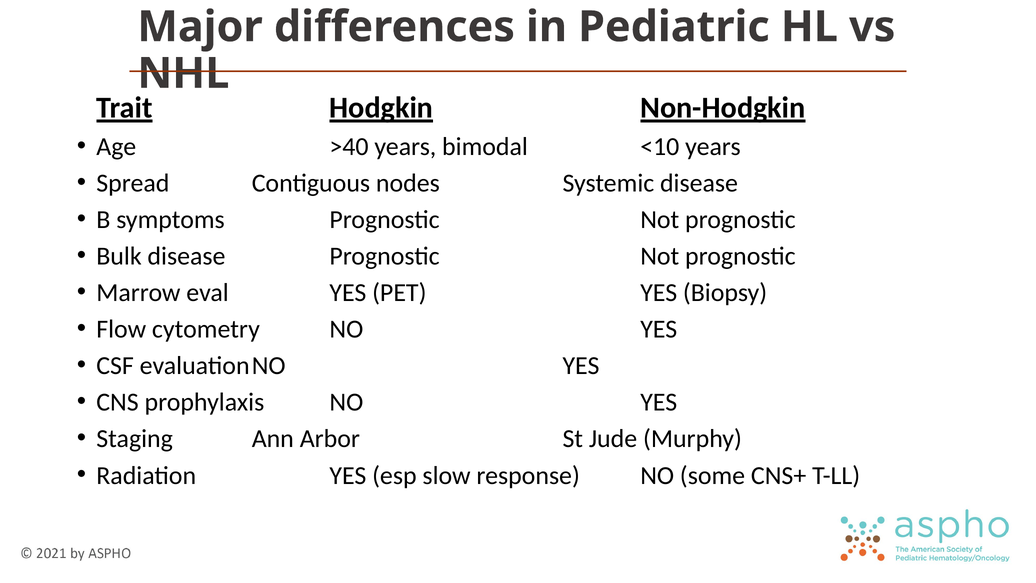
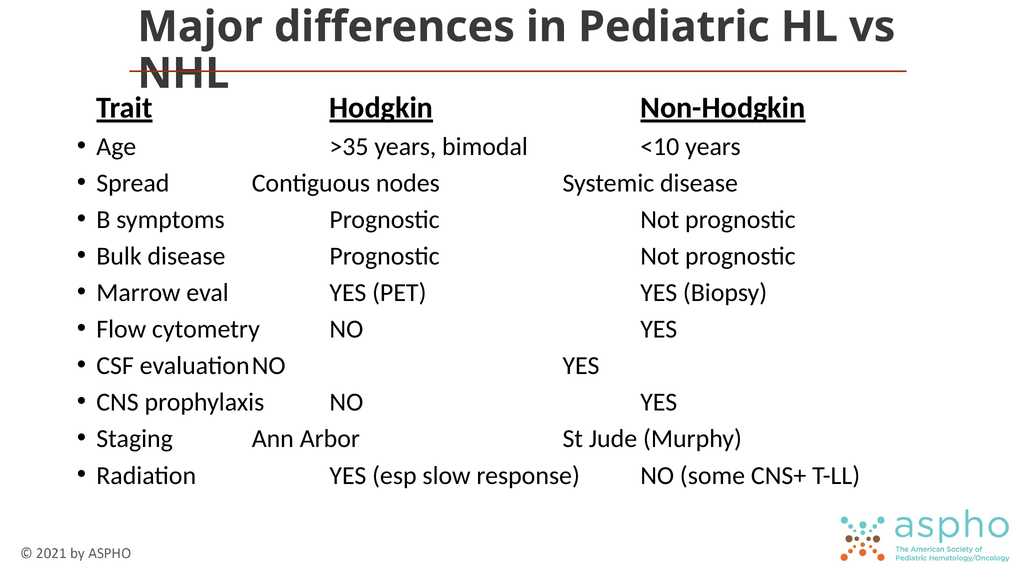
>40: >40 -> >35 (349, 147)
